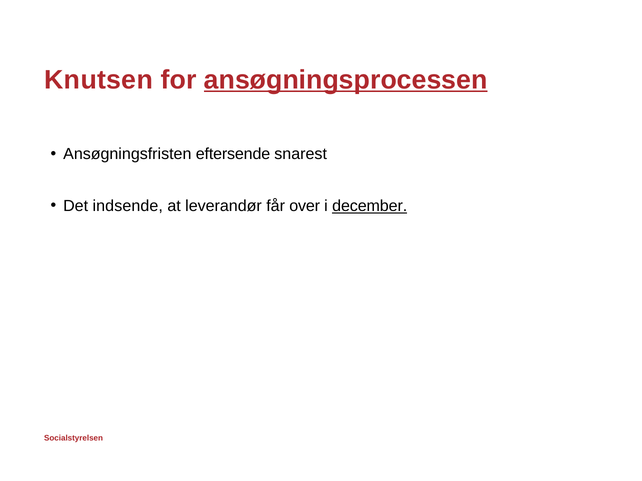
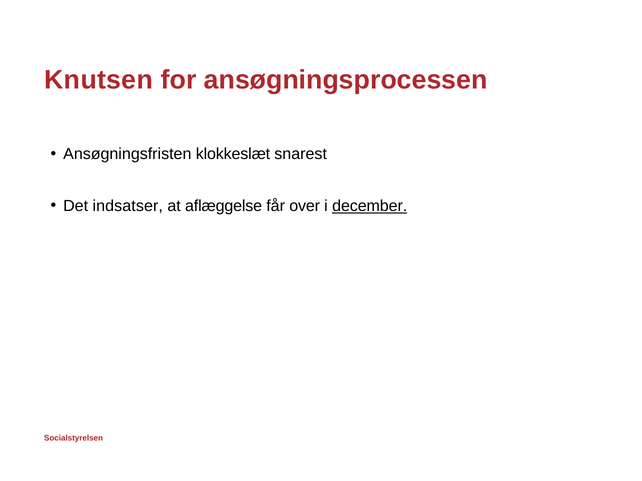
ansøgningsprocessen underline: present -> none (346, 80)
eftersende: eftersende -> klokkeslæt (233, 154)
indsende: indsende -> indsatser (128, 206)
leverandør: leverandør -> aflæggelse (224, 206)
